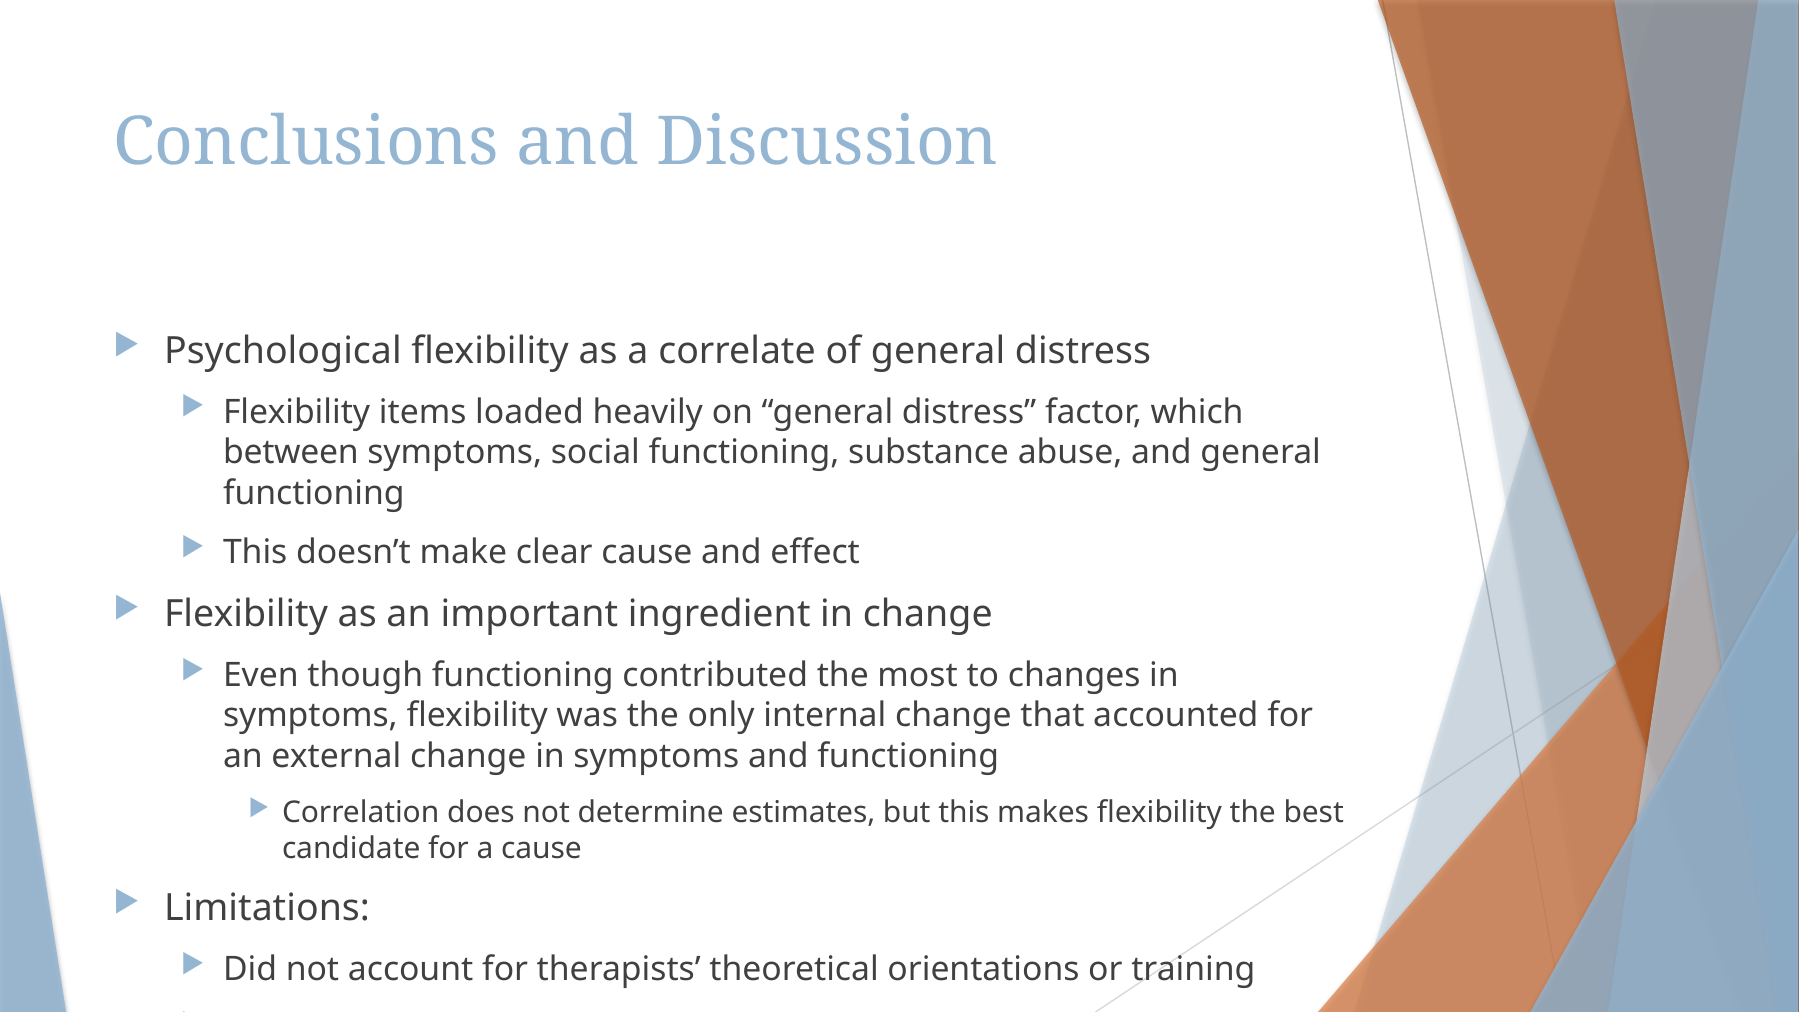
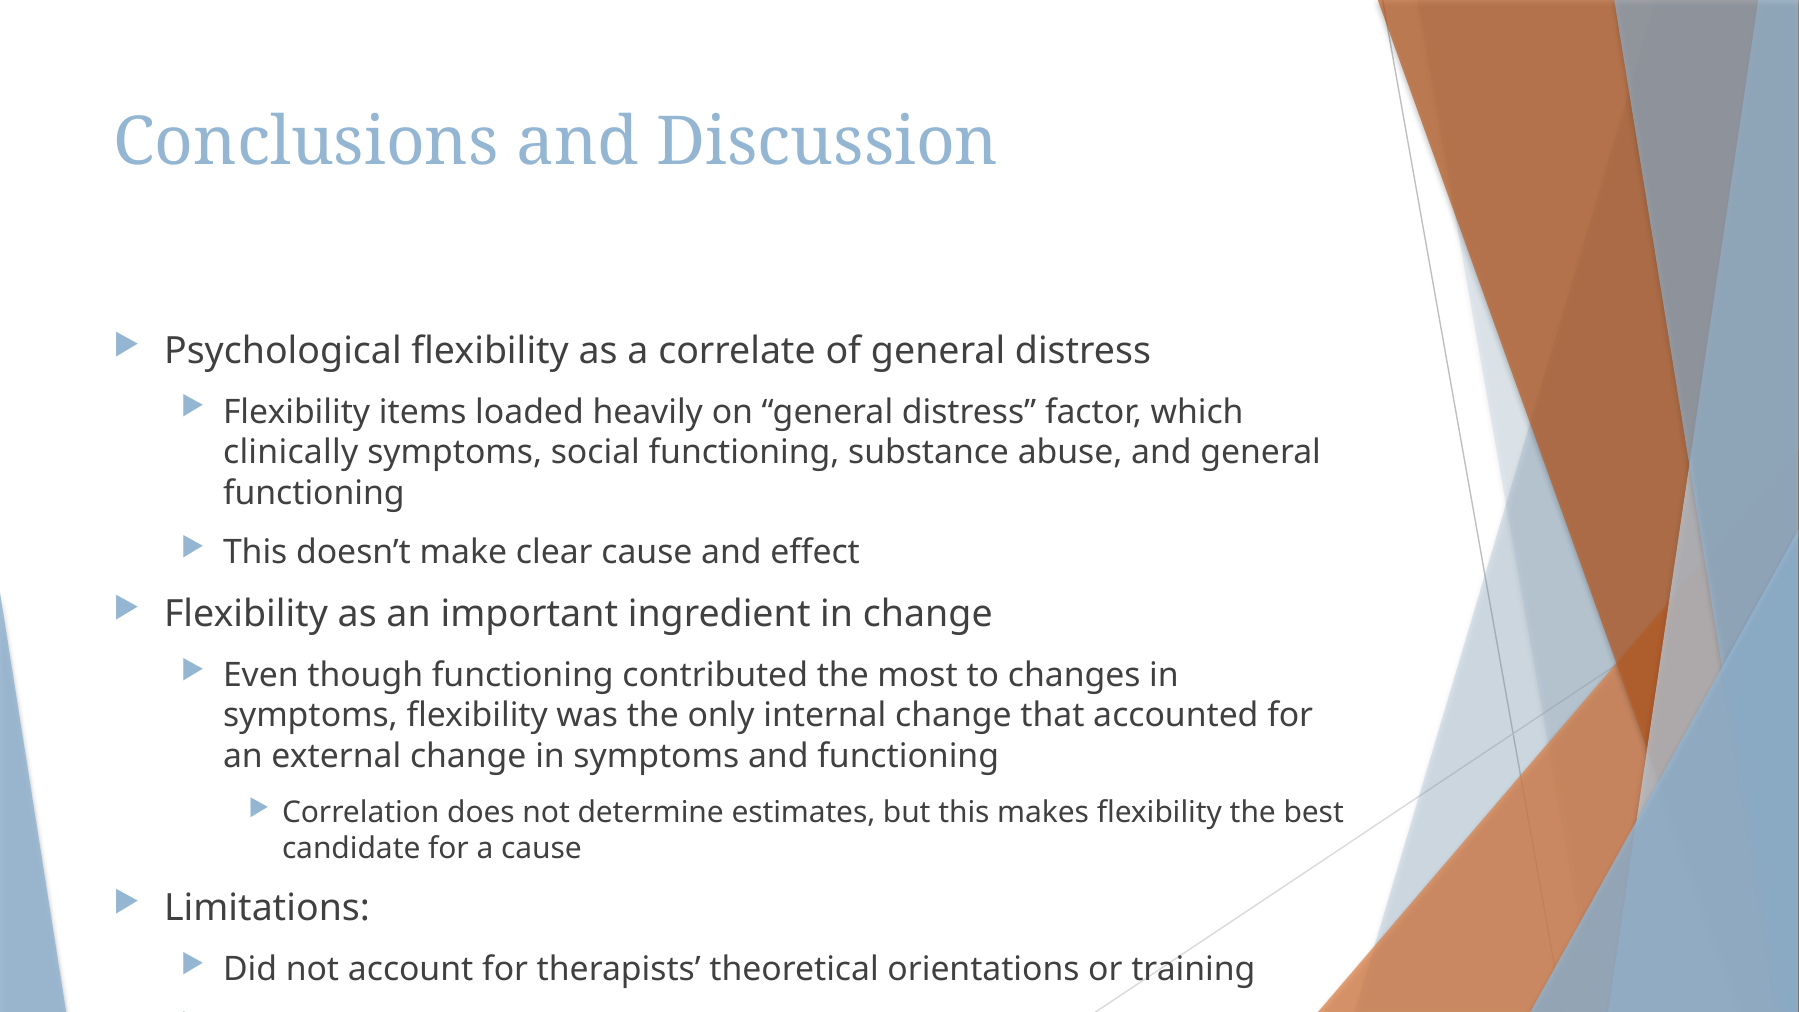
between: between -> clinically (291, 452)
